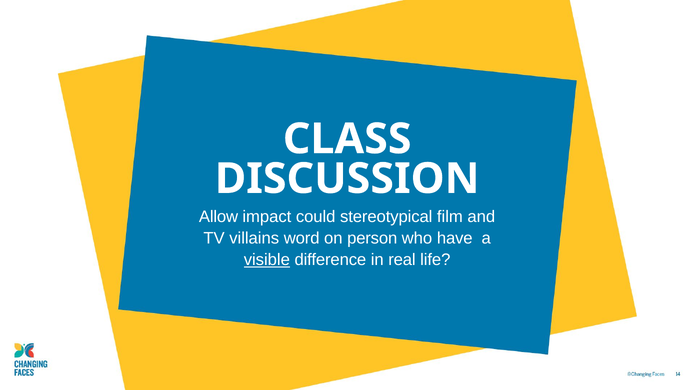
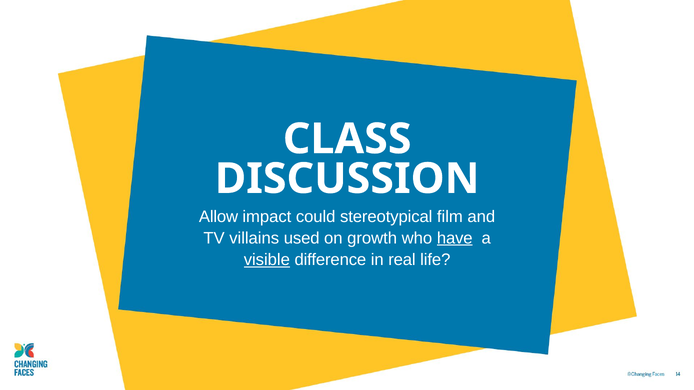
word: word -> used (302, 238)
person: person -> growth (372, 238)
have underline: none -> present (455, 238)
